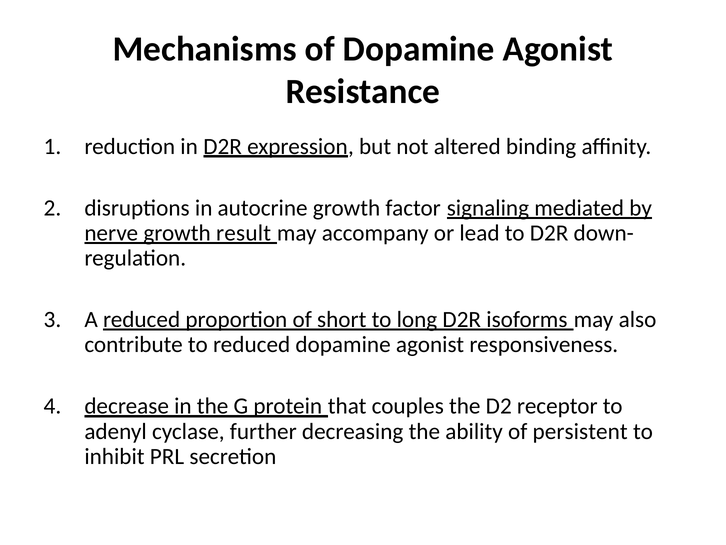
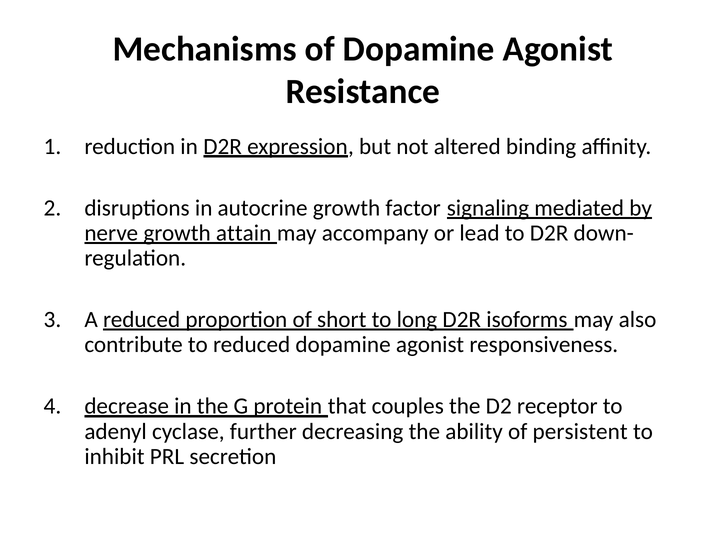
result: result -> attain (244, 233)
